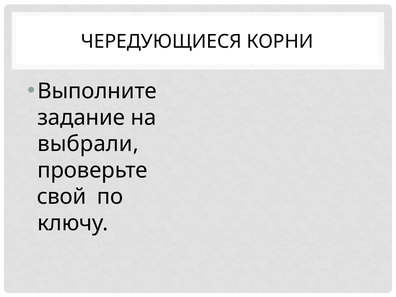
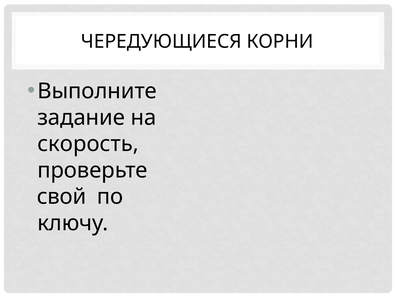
выбрали: выбрали -> скорость (88, 144)
